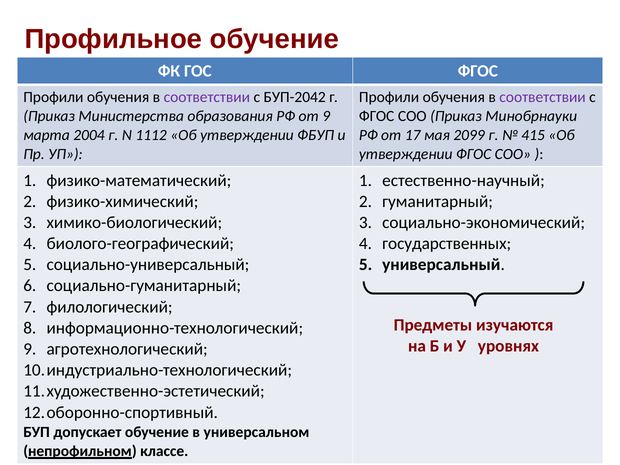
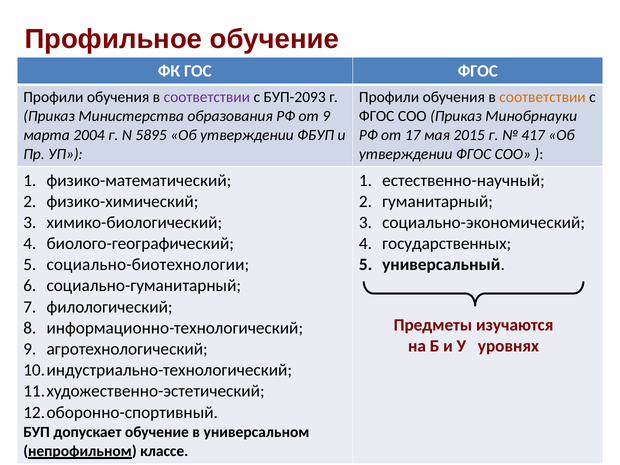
БУП-2042: БУП-2042 -> БУП-2093 (295, 97)
соответствии colour: purple -> orange (543, 97)
1112: 1112 -> 5895 (151, 135)
2099: 2099 -> 2015 (469, 135)
415: 415 -> 417 (533, 135)
социально-универсальный: социально-универсальный -> социально-биотехнологии (148, 265)
